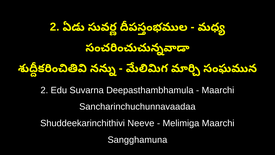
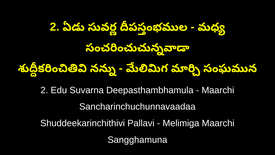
Neeve: Neeve -> Pallavi (141, 123)
